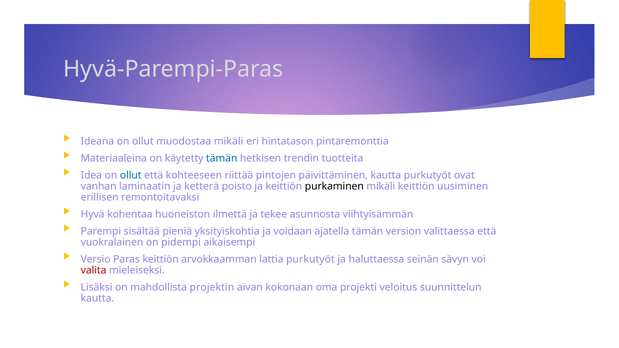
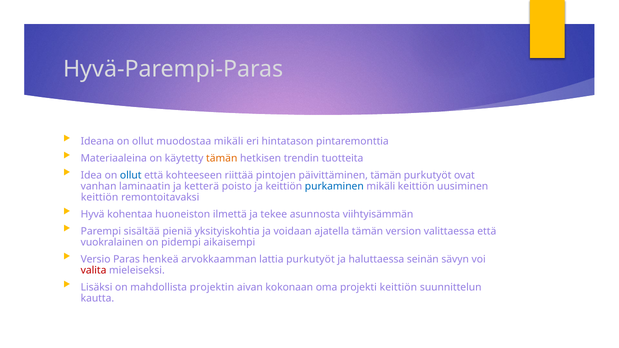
tämän colour: blue -> orange (222, 158)
päivittäminen kautta: kautta -> tämän (386, 175)
purkaminen colour: black -> blue (334, 186)
erillisen: erillisen -> keittiön (100, 198)
Paras keittiön: keittiön -> henkeä (161, 259)
projekti veloitus: veloitus -> keittiön (398, 287)
